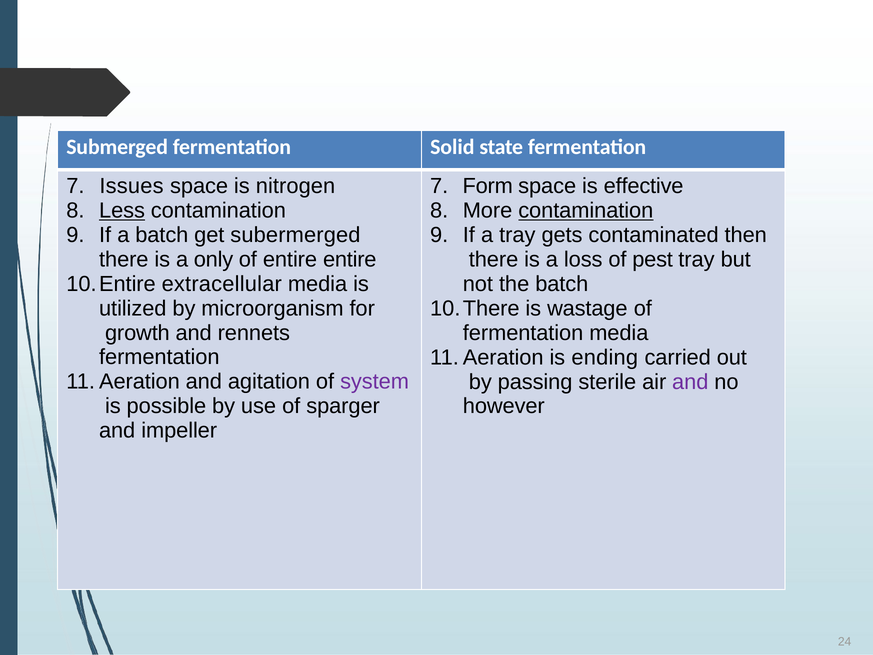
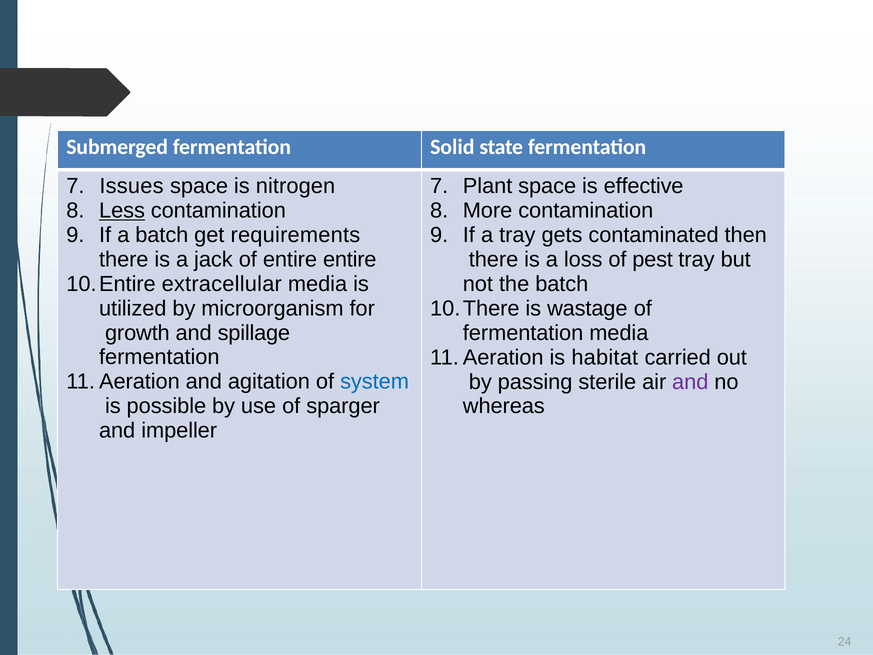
Form: Form -> Plant (488, 186)
contamination underline: present -> none (586, 211)
subermerged: subermerged -> requirements (295, 235)
only: only -> jack (213, 259)
rennets: rennets -> spillage (254, 333)
ending: ending -> habitat (605, 357)
system colour: purple -> blue (375, 382)
however: however -> whereas (504, 406)
